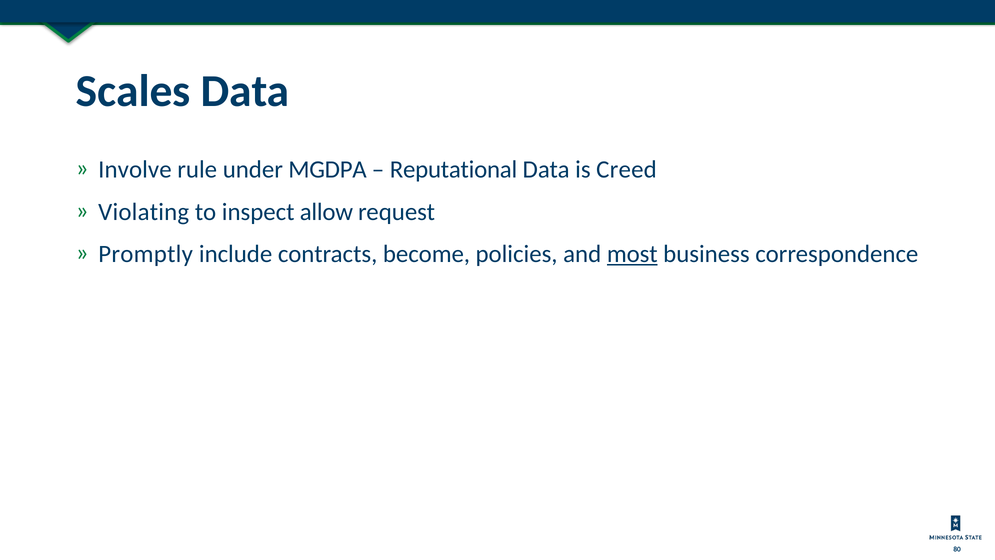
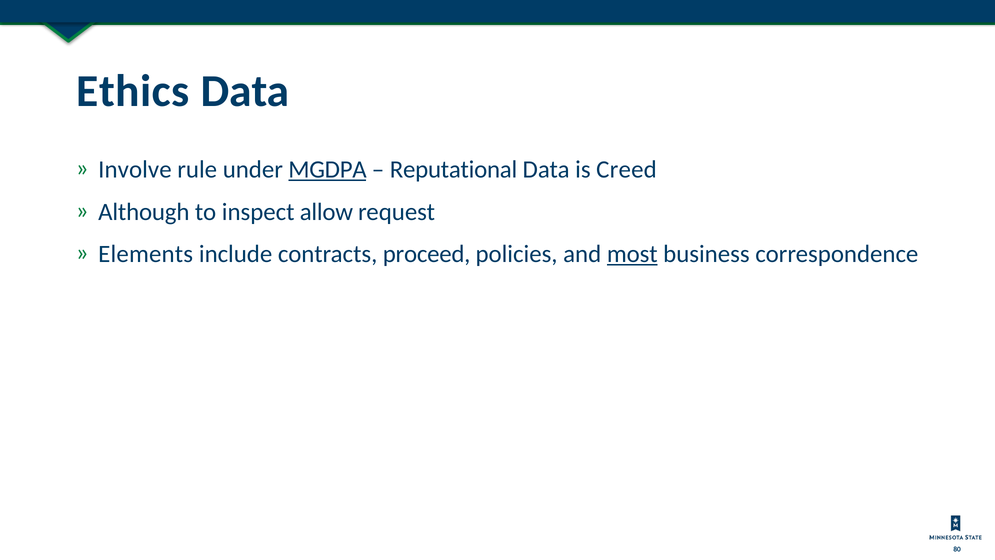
Scales: Scales -> Ethics (133, 91)
MGDPA underline: none -> present (328, 169)
Violating: Violating -> Although (144, 212)
Promptly: Promptly -> Elements (146, 254)
become: become -> proceed (427, 254)
